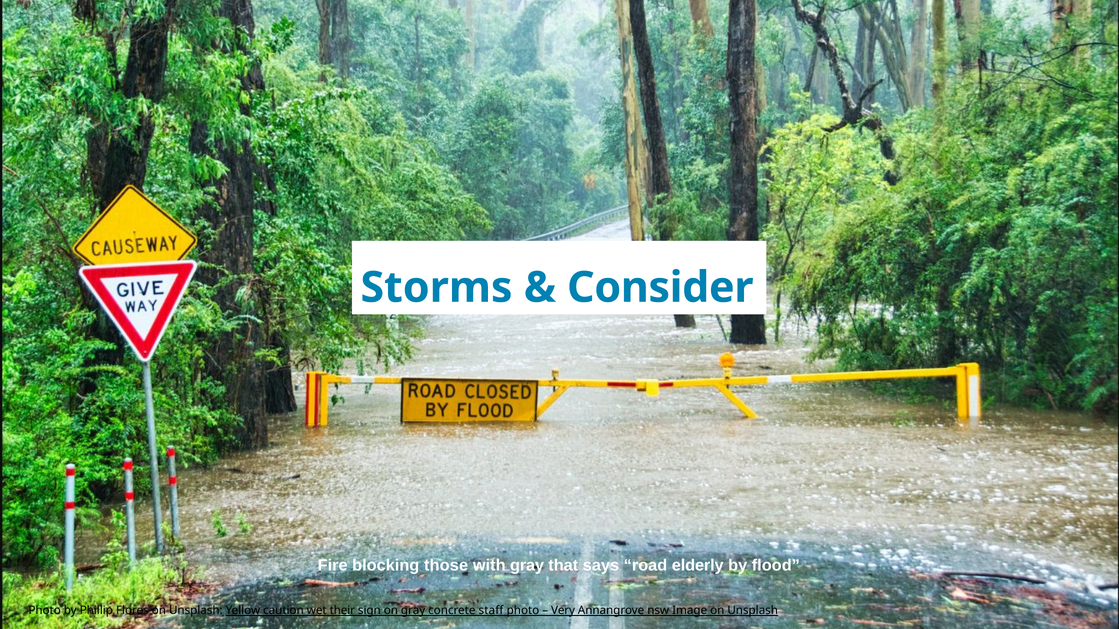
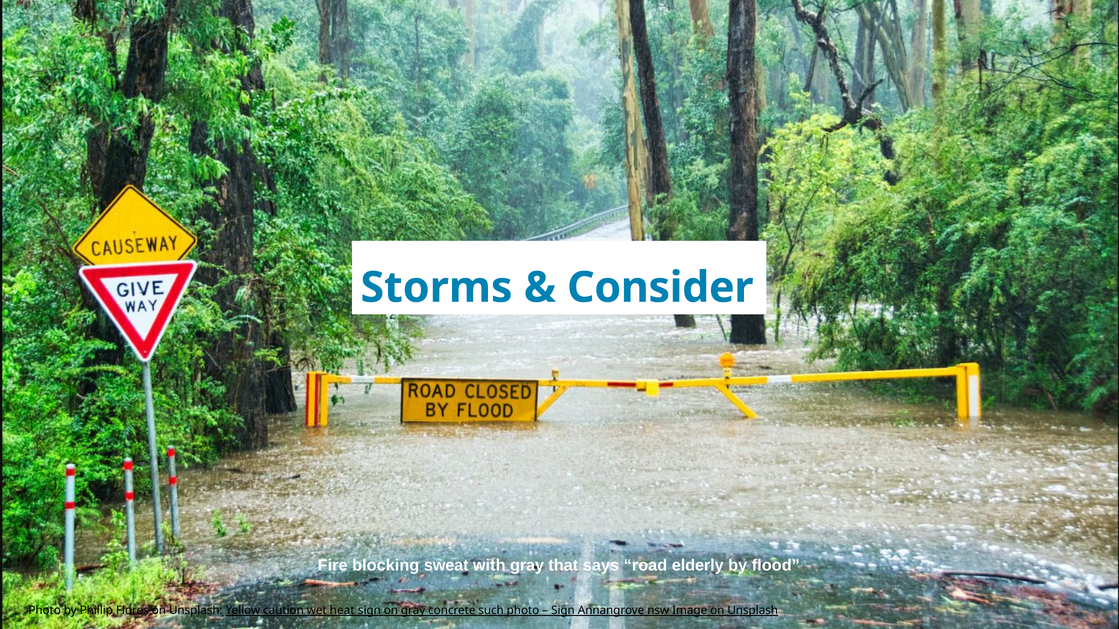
those: those -> sweat (446, 566)
their: their -> heat (342, 611)
staff: staff -> such (491, 611)
Very: Very -> Sign (563, 611)
